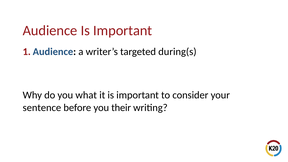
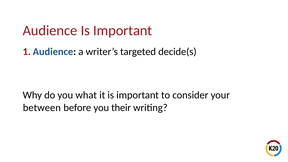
during(s: during(s -> decide(s (177, 52)
sentence: sentence -> between (42, 108)
